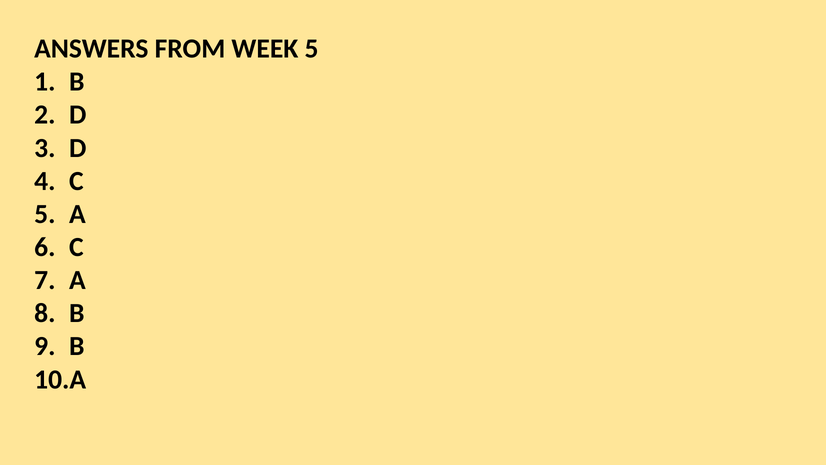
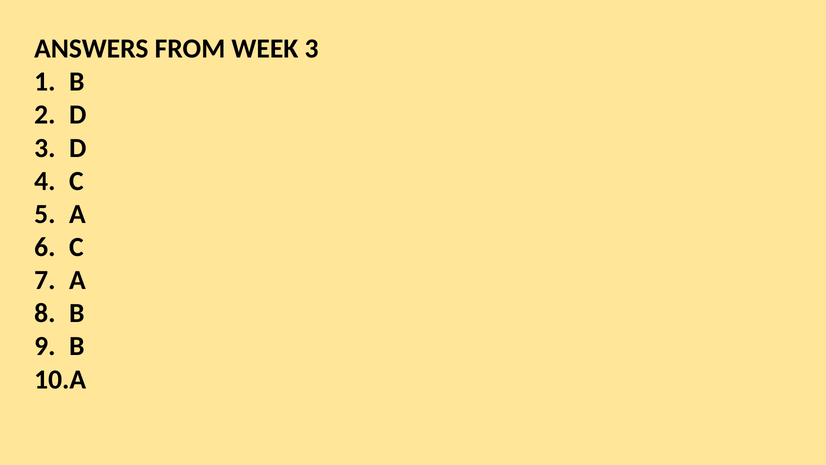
WEEK 5: 5 -> 3 (312, 49)
